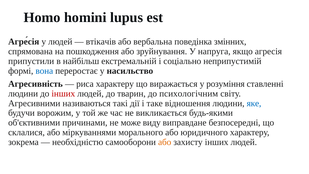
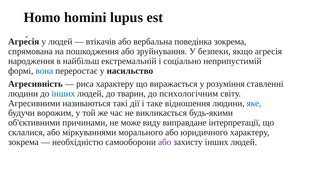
поведінка змінних: змінних -> зокрема (230, 42)
напруга: напруга -> безпеки (214, 51)
припустили: припустили -> народження (31, 61)
інших colour: red -> blue (63, 93)
безпосередні: безпосередні -> інтерпретації (235, 123)
або colour: orange -> purple (165, 142)
